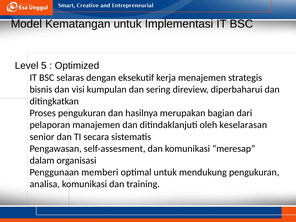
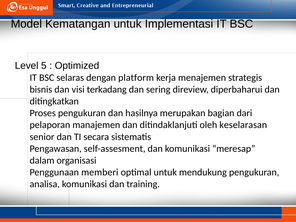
eksekutif: eksekutif -> platform (136, 78)
kumpulan: kumpulan -> terkadang (107, 89)
